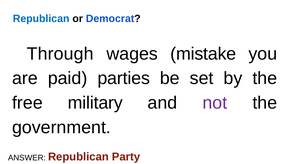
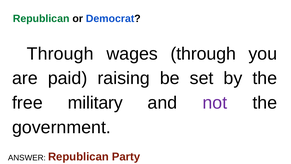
Republican colour: blue -> green (41, 19)
wages mistake: mistake -> through (203, 54)
parties: parties -> raising (124, 78)
